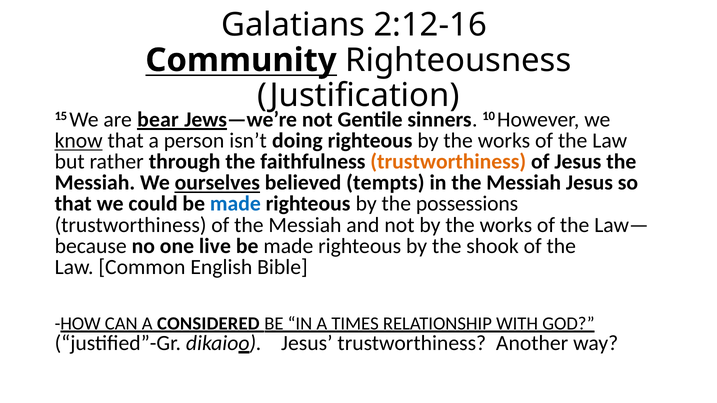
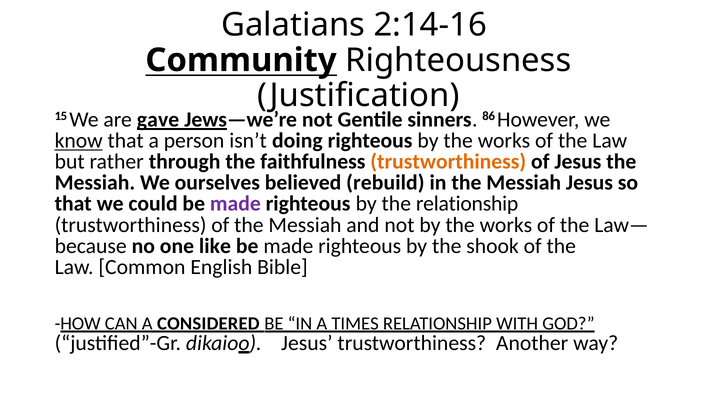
2:12-16: 2:12-16 -> 2:14-16 (430, 25)
bear: bear -> gave (158, 120)
10: 10 -> 86 (489, 116)
ourselves underline: present -> none (217, 183)
tempts: tempts -> rebuild (385, 183)
made colour: blue -> purple (235, 204)
the possessions: possessions -> relationship (467, 204)
live: live -> like (215, 246)
